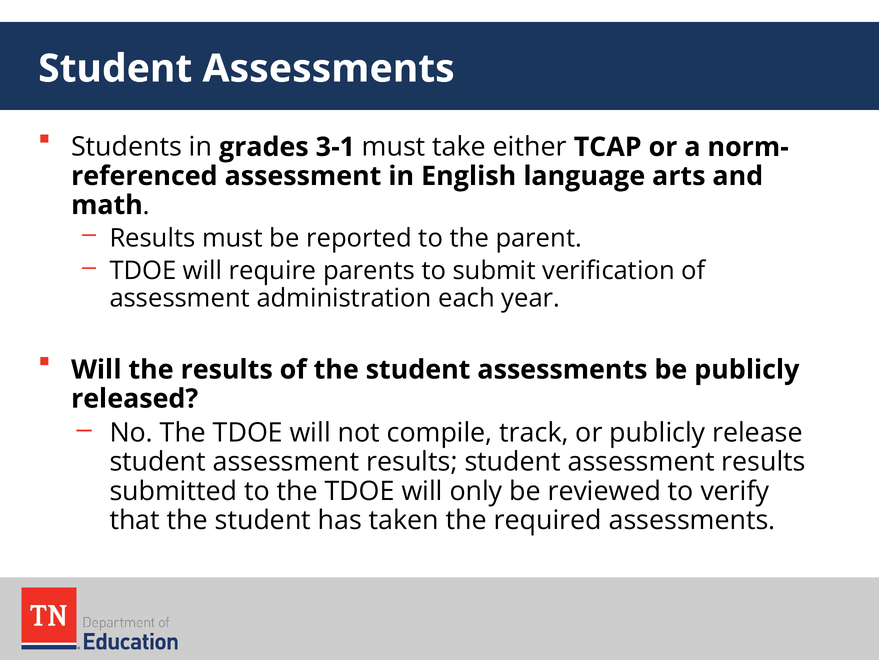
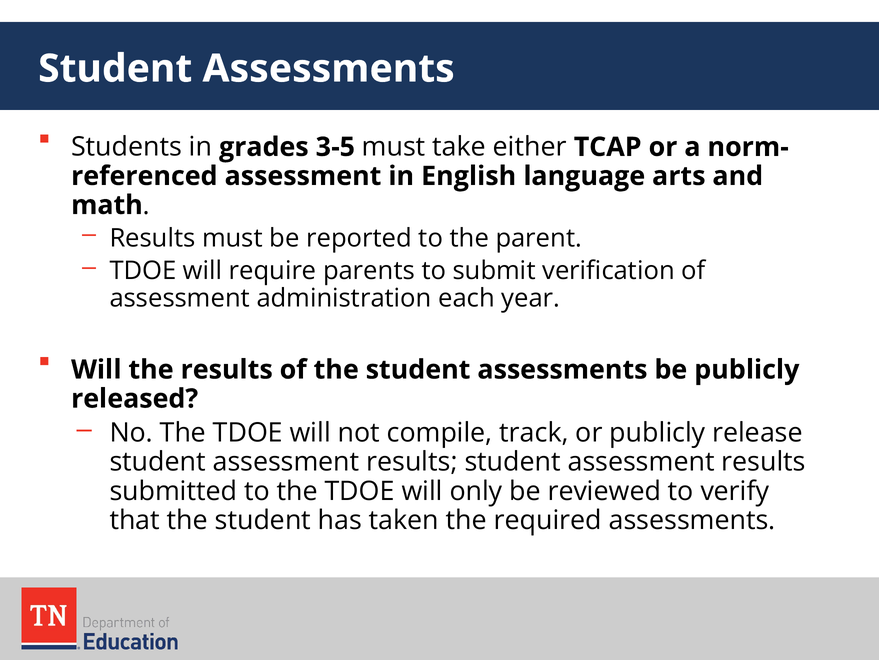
3-1: 3-1 -> 3-5 (335, 147)
